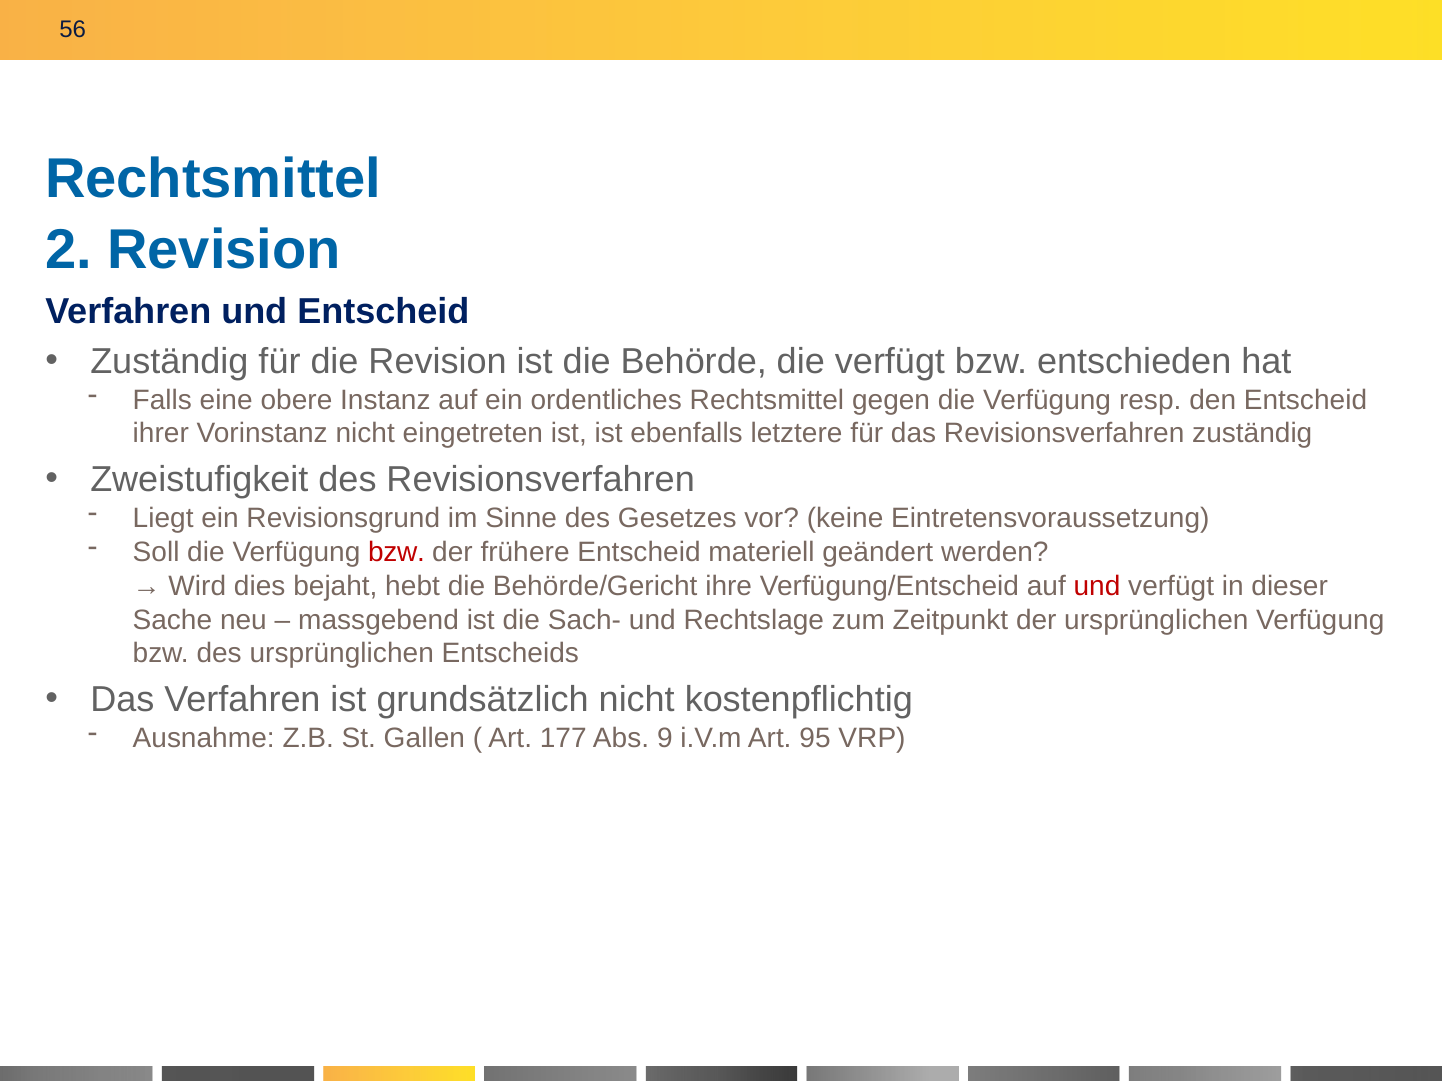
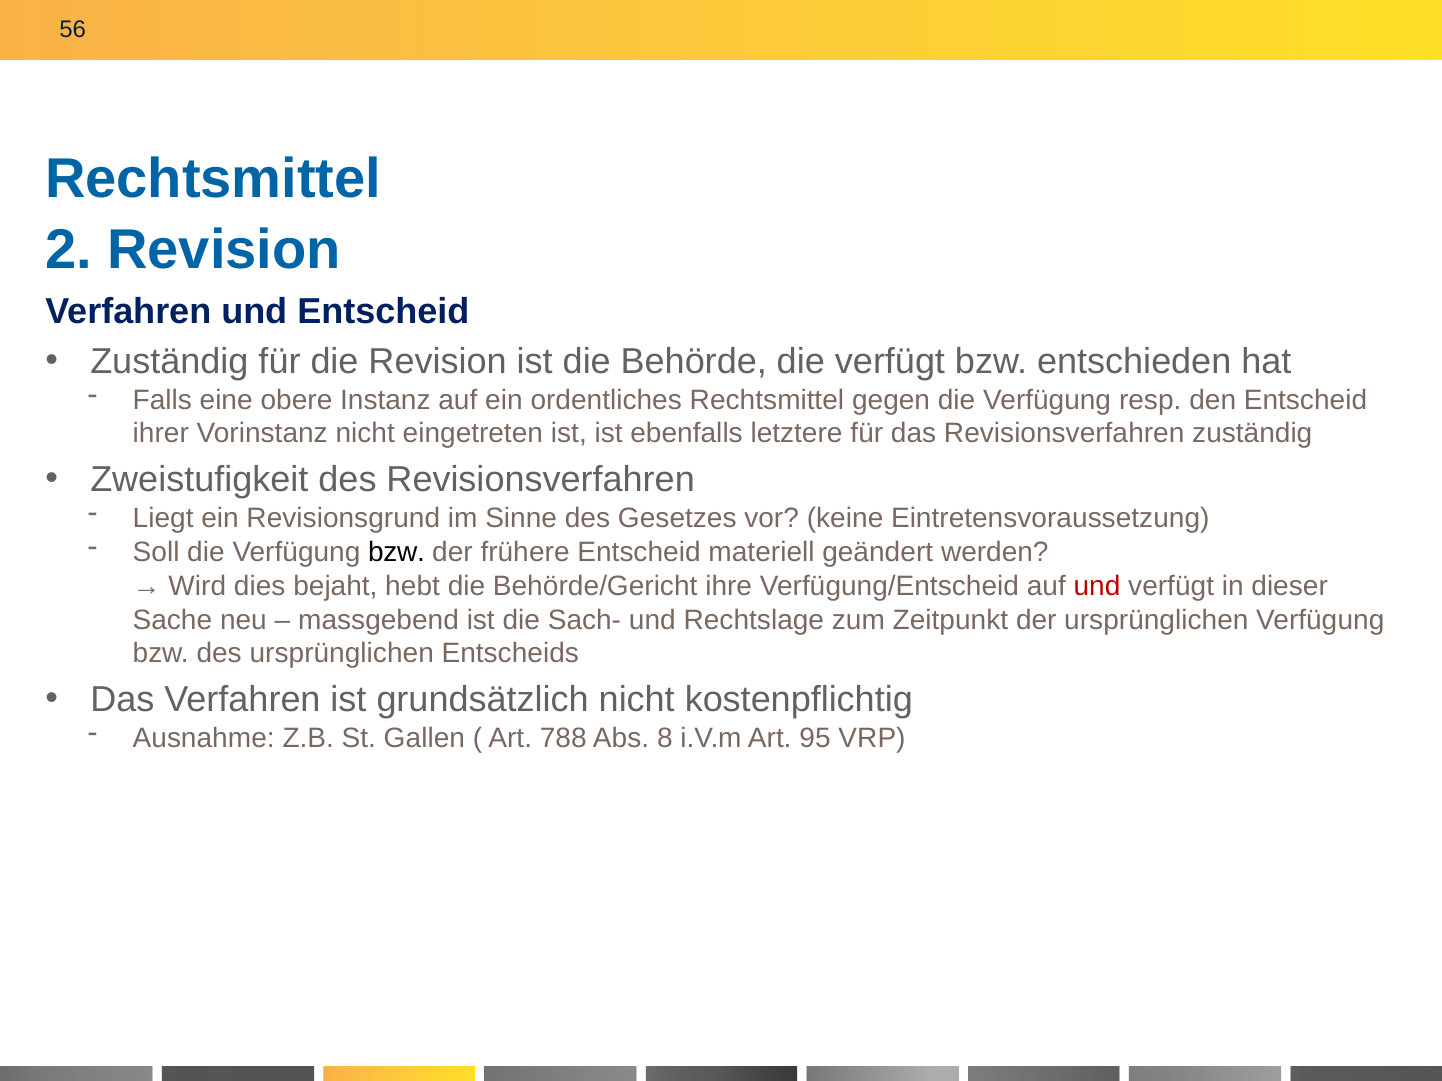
bzw colour: red -> black (396, 553)
177: 177 -> 788 (563, 739)
9: 9 -> 8 (665, 739)
